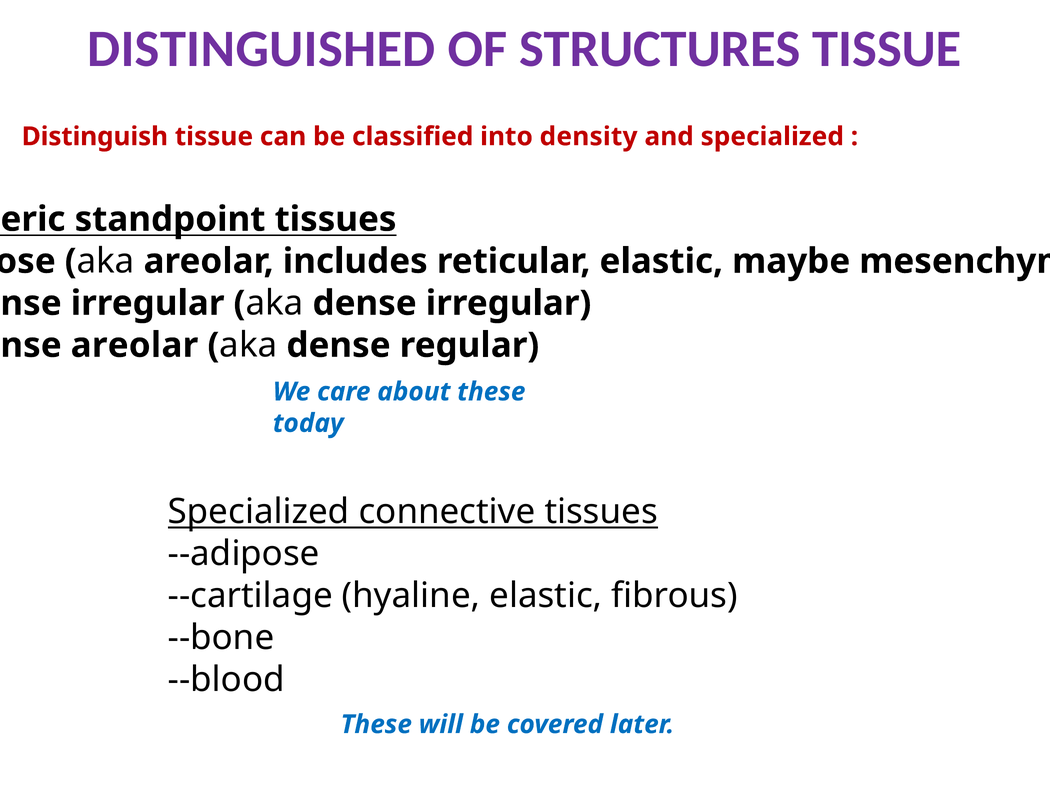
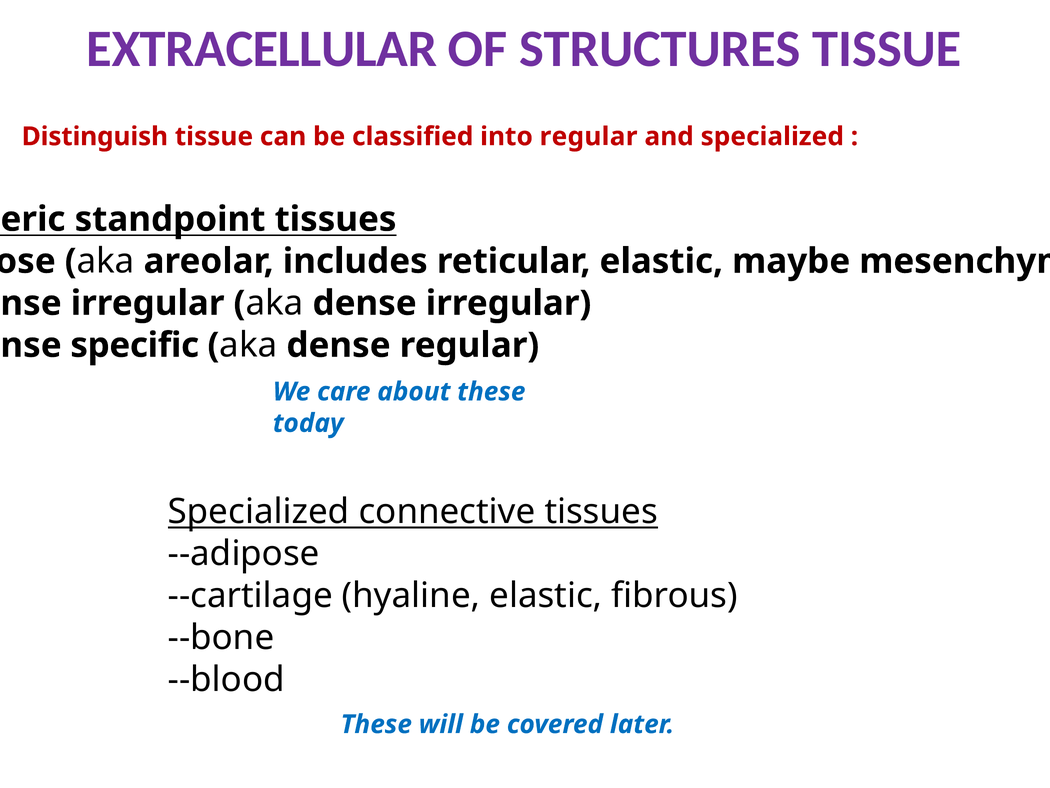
DISTINGUISHED: DISTINGUISHED -> EXTRACELLULAR (262, 49)
into density: density -> regular (589, 136)
areolar: areolar -> specific (135, 345)
